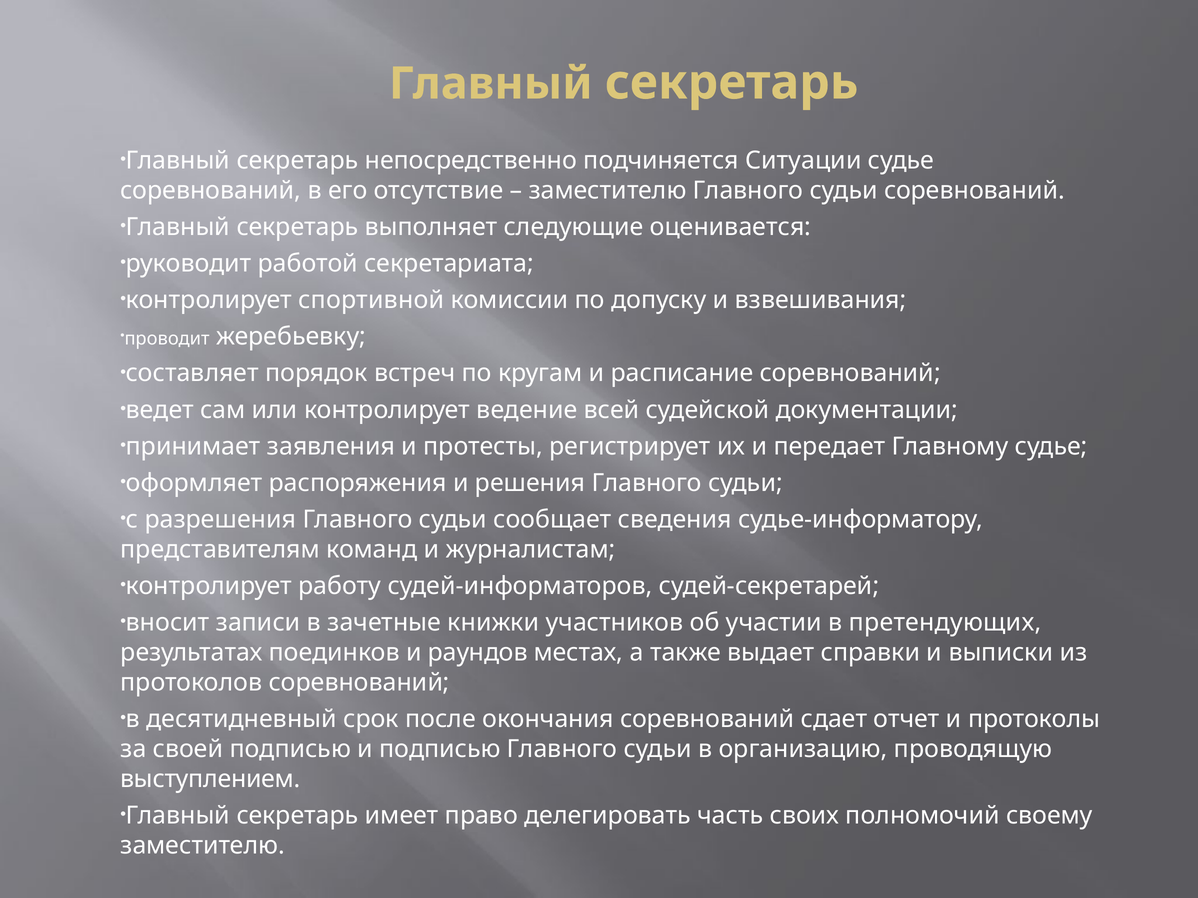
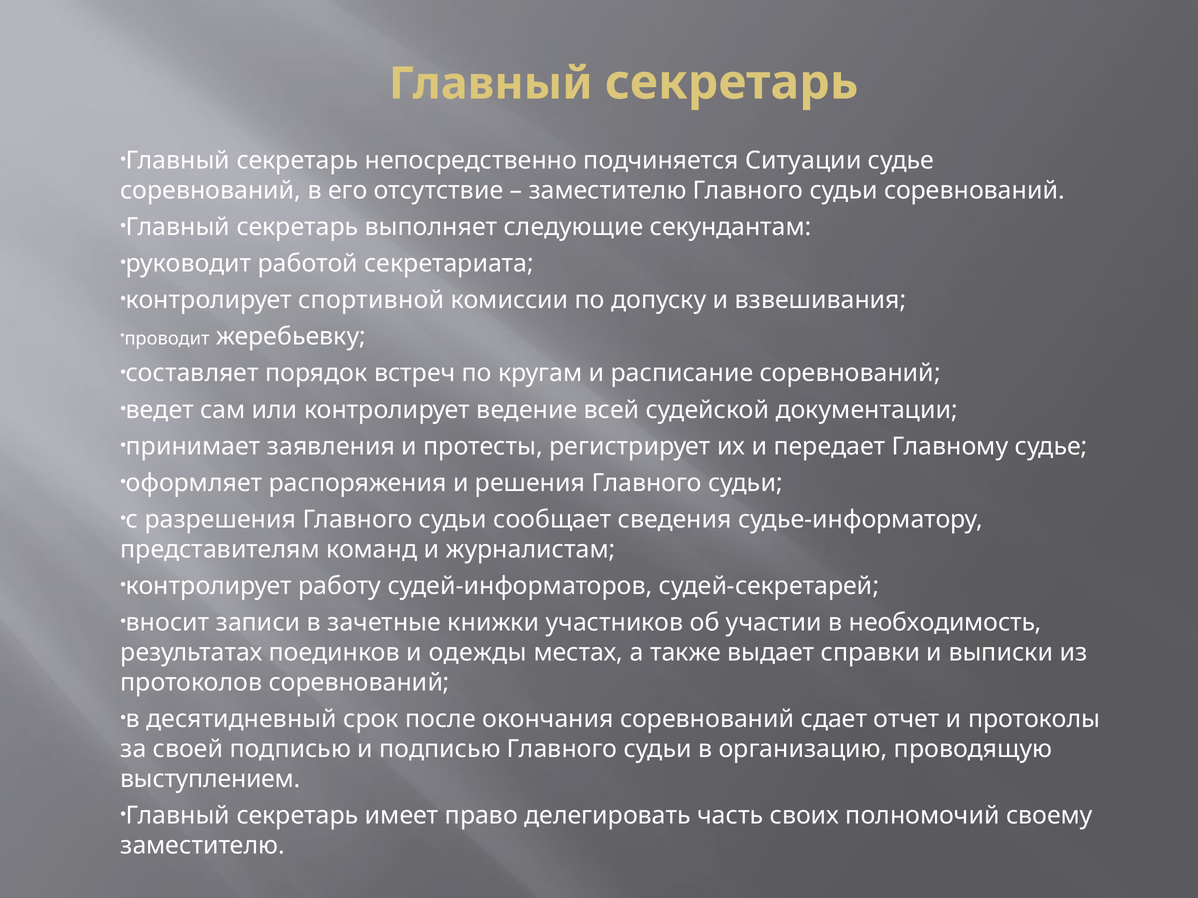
оценивается: оценивается -> секундантам (731, 227)
претендующих: претендующих -> необходимость (945, 623)
раундов: раундов -> одежды (478, 653)
